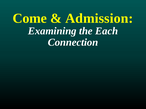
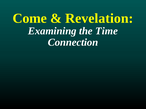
Admission: Admission -> Revelation (99, 18)
Each: Each -> Time (107, 31)
